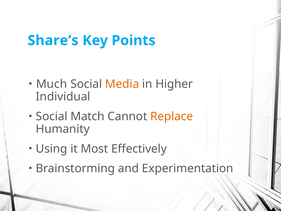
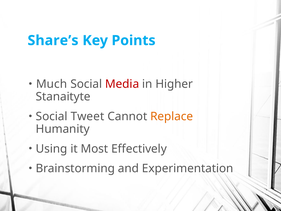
Media colour: orange -> red (122, 84)
Individual: Individual -> Stanaityte (63, 97)
Match: Match -> Tweet (87, 116)
